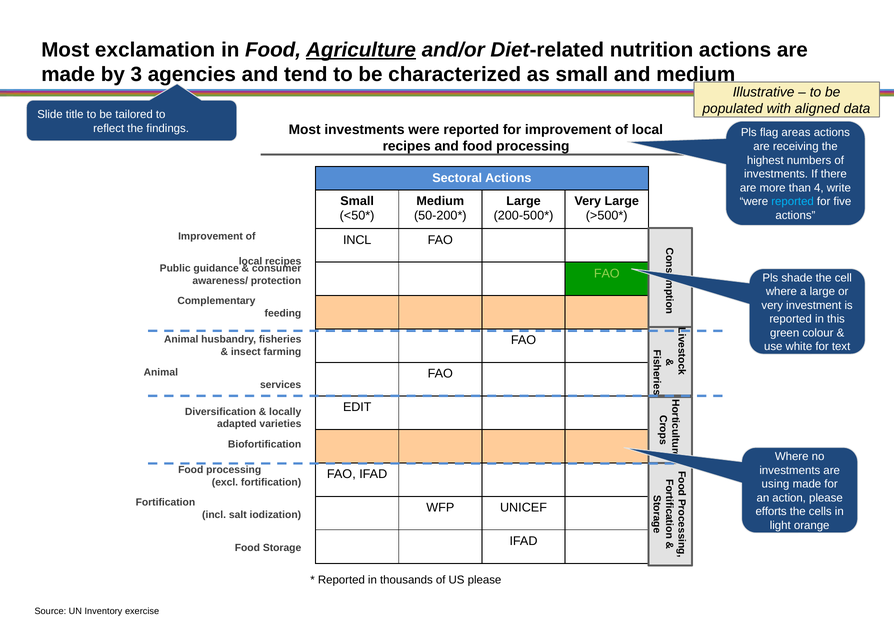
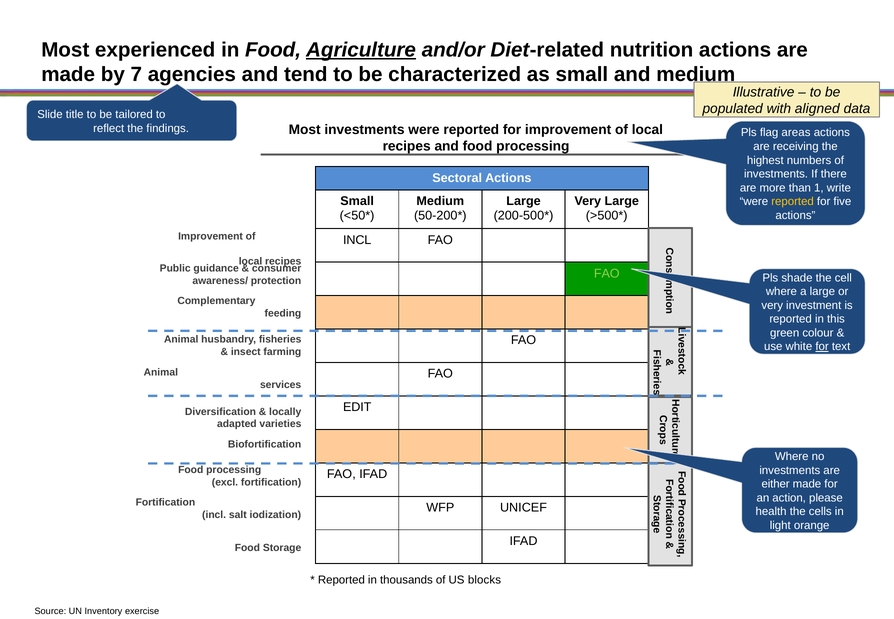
exclamation: exclamation -> experienced (155, 50)
3: 3 -> 7 (136, 75)
4: 4 -> 1 (819, 188)
reported colour: light blue -> yellow (793, 202)
for underline: none -> present (822, 347)
using: using -> either (776, 484)
efforts: efforts -> health (771, 512)
US please: please -> blocks (484, 580)
